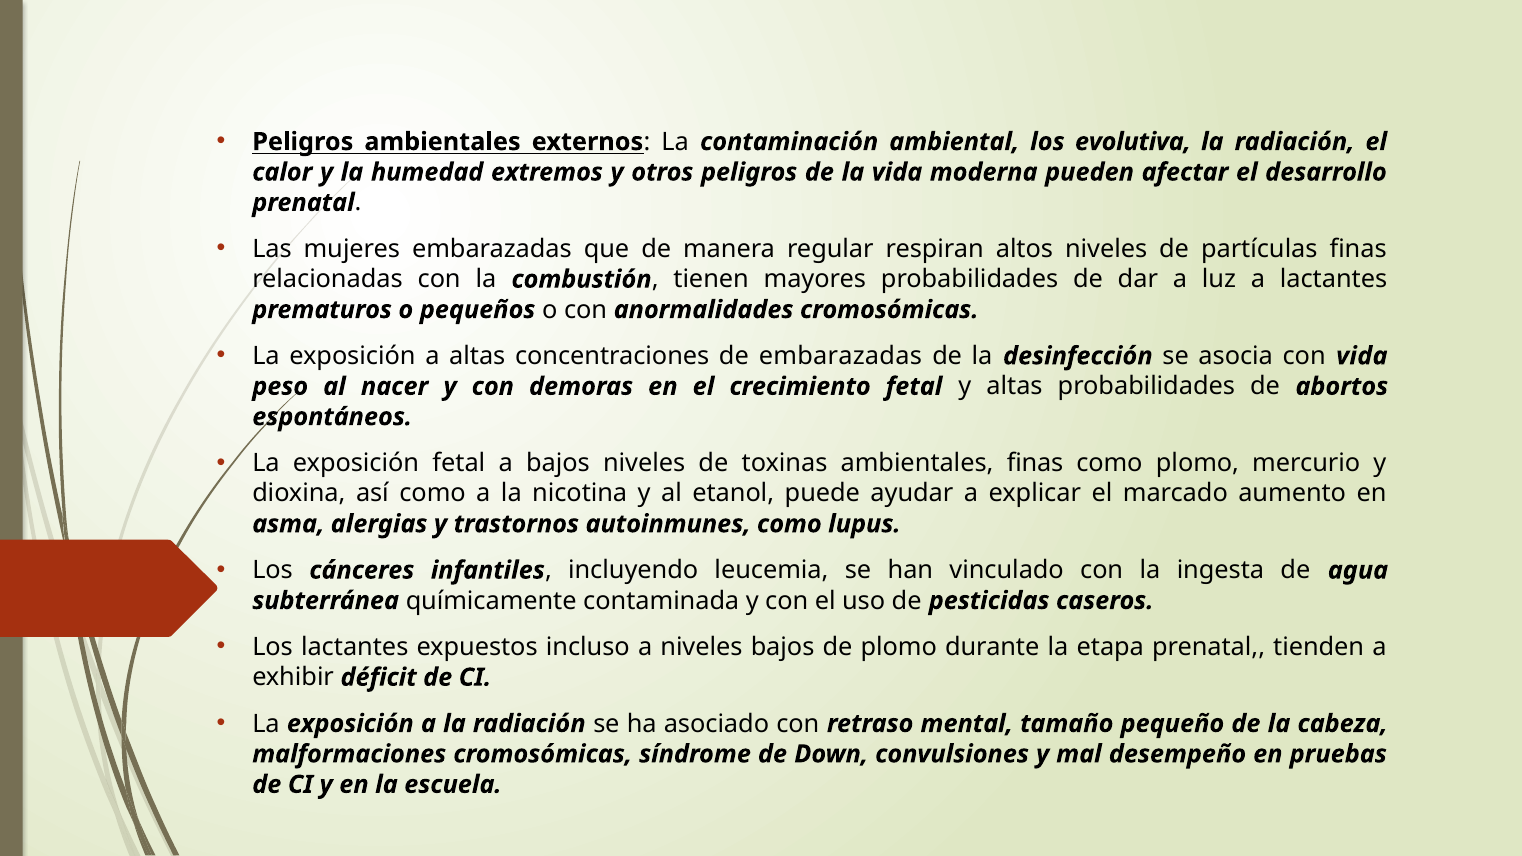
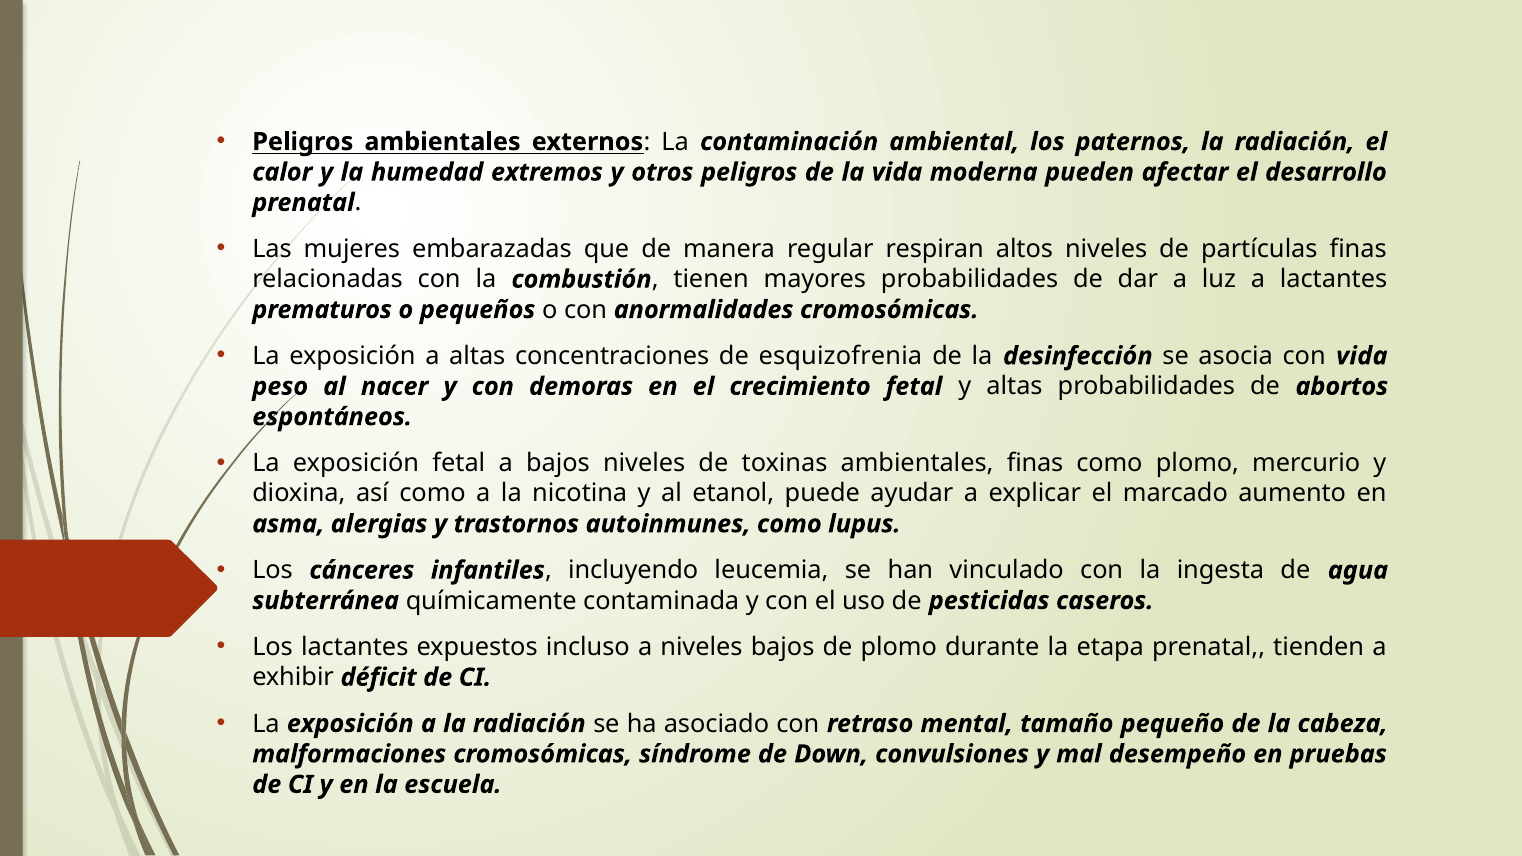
evolutiva: evolutiva -> paternos (1133, 142)
de embarazadas: embarazadas -> esquizofrenia (840, 356)
